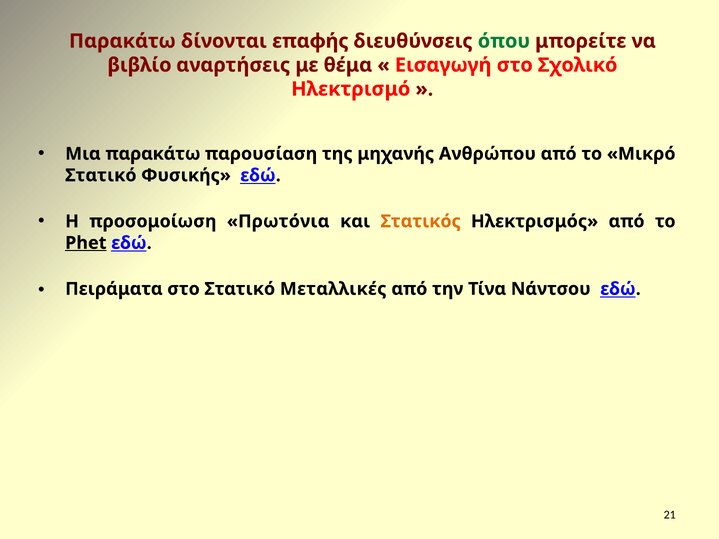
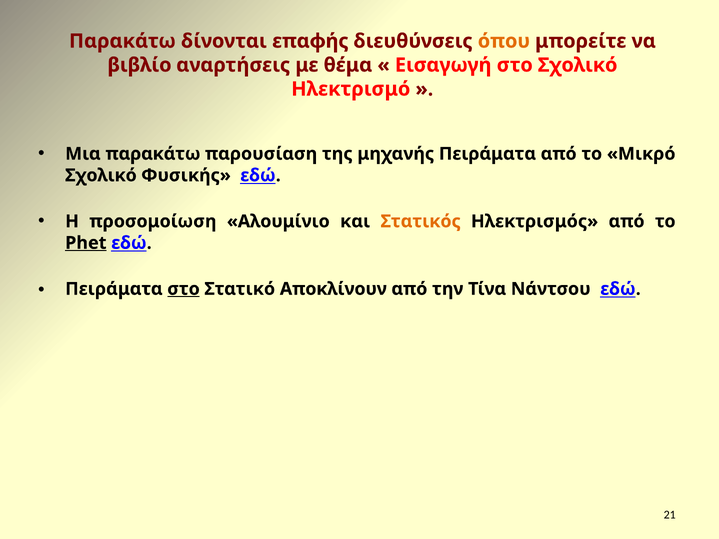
όπου colour: green -> orange (504, 41)
μηχανής Ανθρώπου: Ανθρώπου -> Πειράματα (487, 154)
Στατικό: Στατικό -> Σχολικό (101, 175)
Πρωτόνια: Πρωτόνια -> Αλουμίνιο (278, 221)
στο underline: none -> present (184, 289)
Μεταλλικές: Μεταλλικές -> Αποκλίνουν (333, 289)
